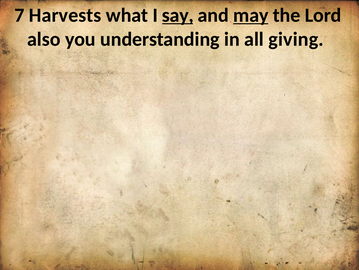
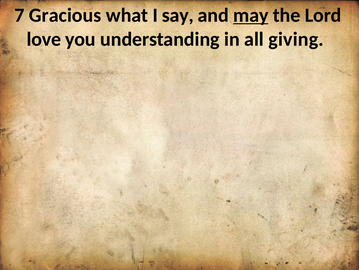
Harvests: Harvests -> Gracious (65, 15)
say underline: present -> none (178, 15)
also: also -> love (44, 39)
